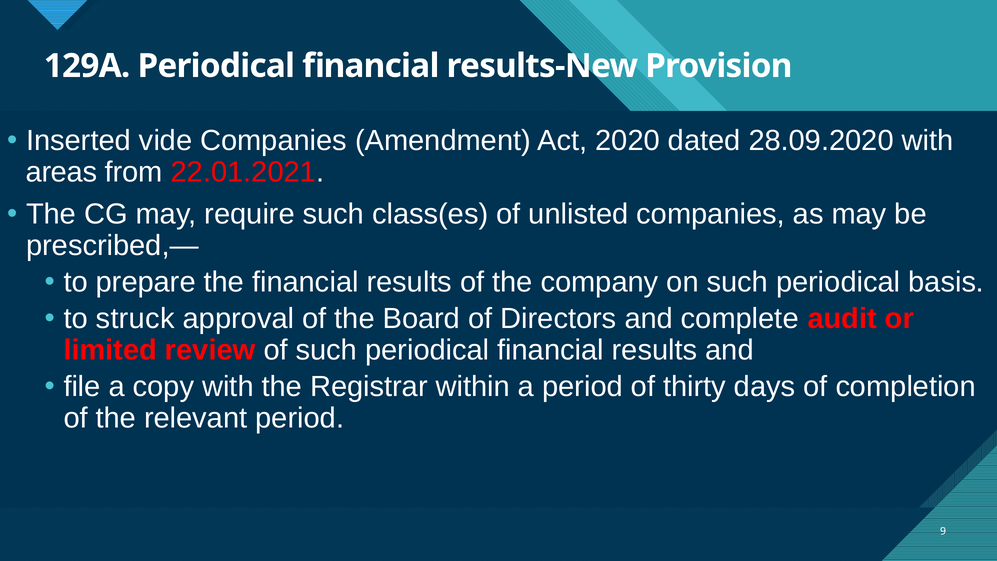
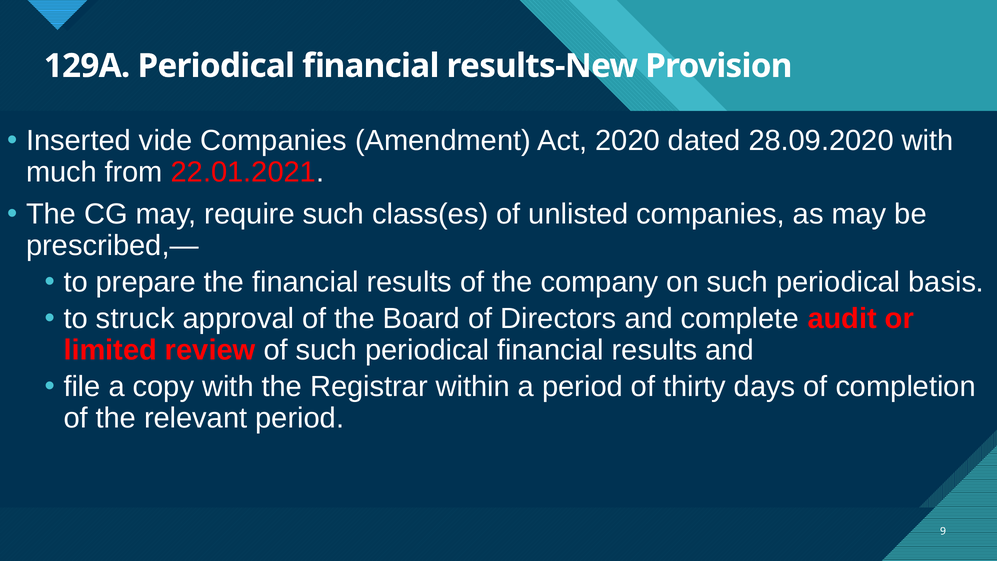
areas: areas -> much (61, 172)
